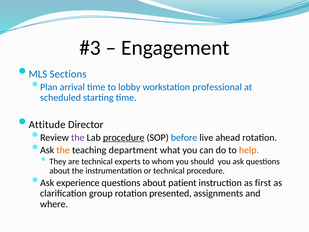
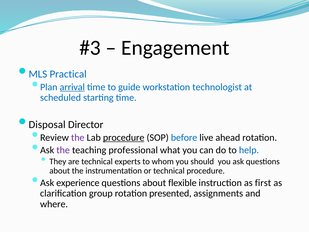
Sections: Sections -> Practical (68, 74)
arrival underline: none -> present (72, 87)
lobby: lobby -> guide (129, 87)
professional: professional -> technologist (217, 87)
Attitude: Attitude -> Disposal (47, 125)
the colour: orange -> purple (63, 150)
department: department -> professional (133, 150)
help colour: orange -> blue (249, 150)
patient: patient -> flexible (182, 183)
